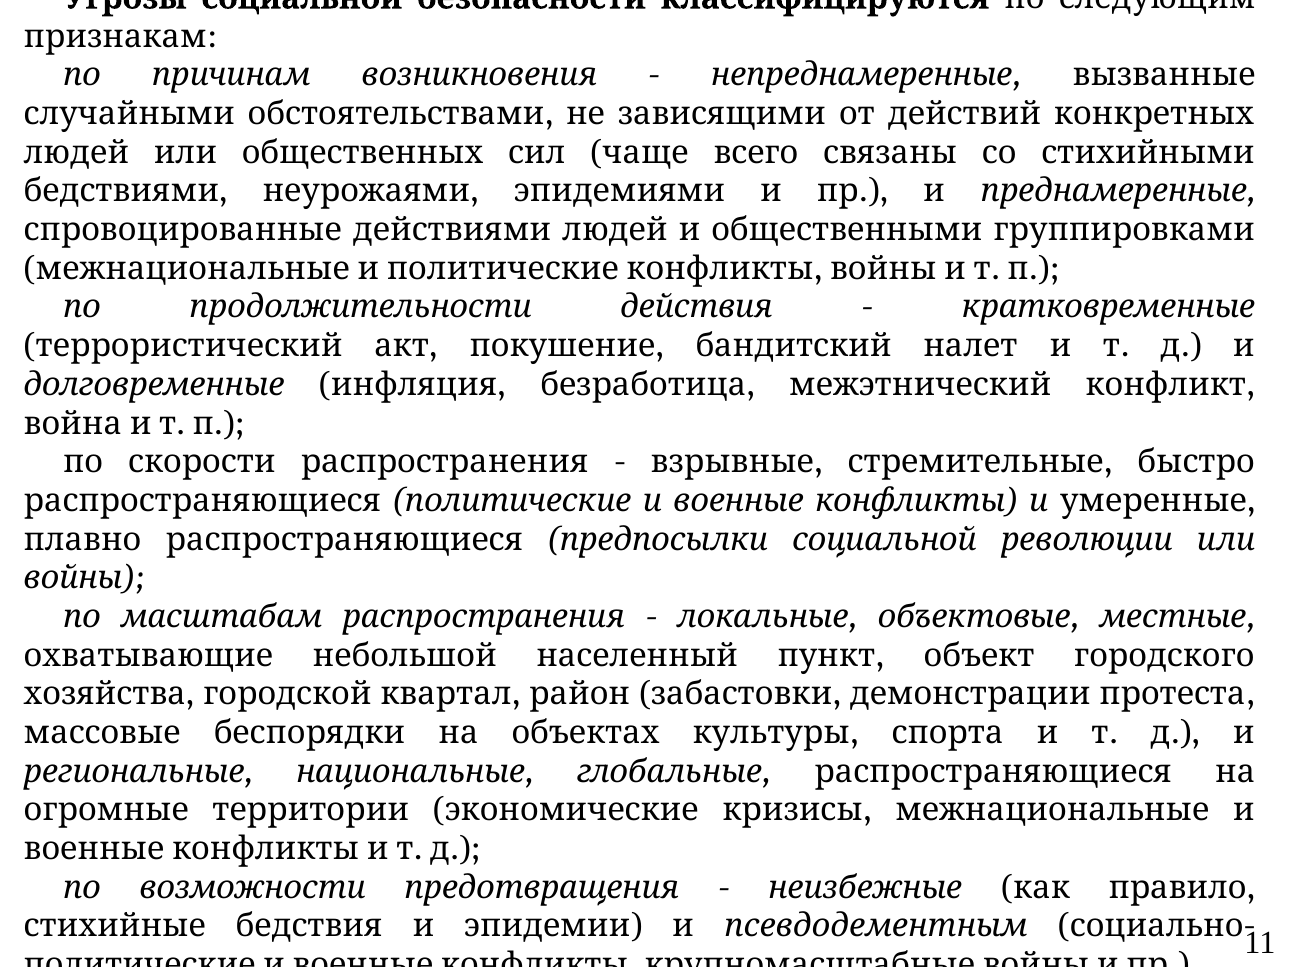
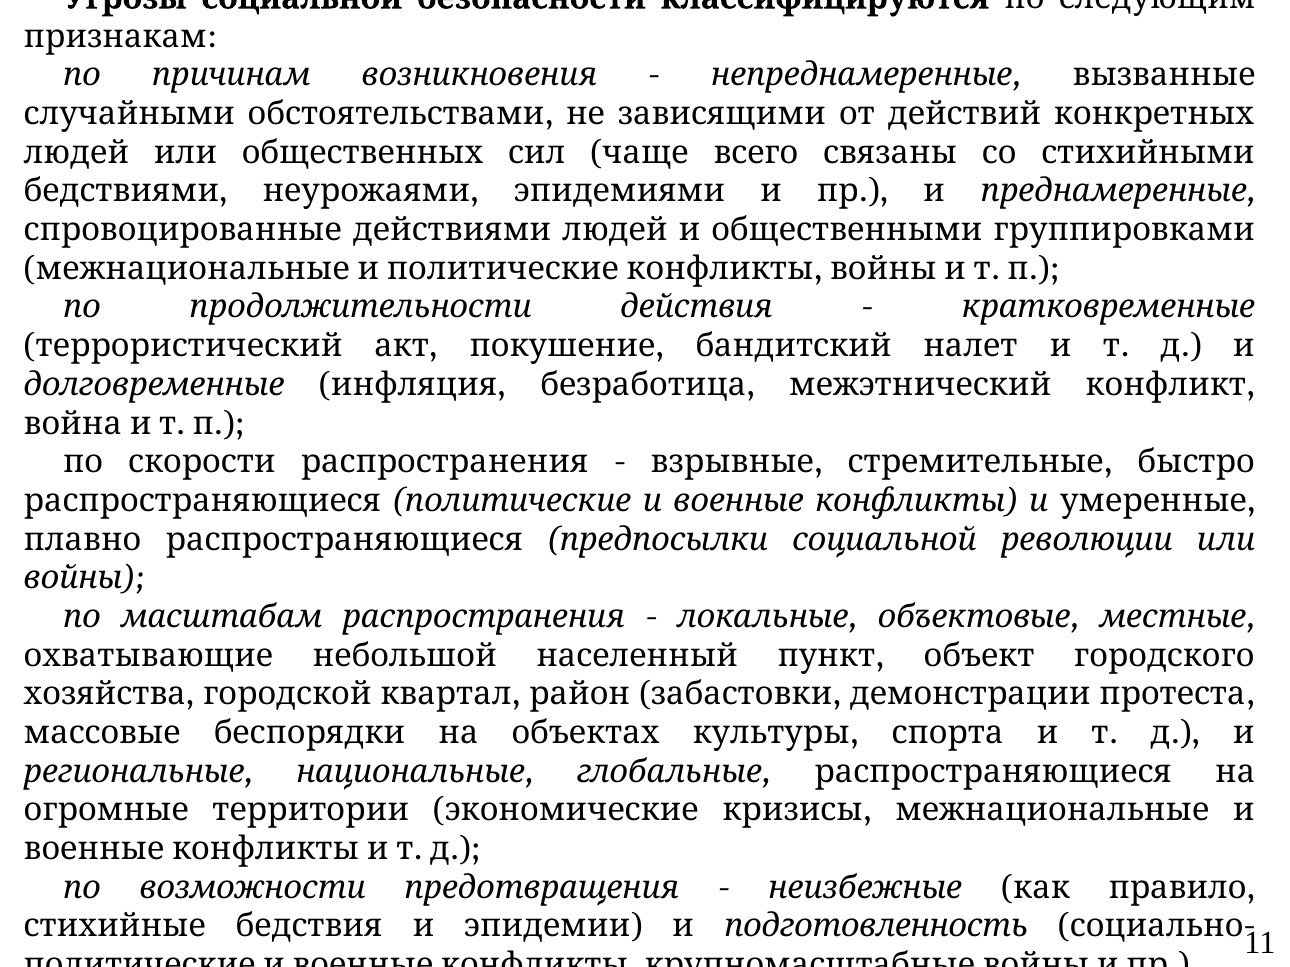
псевдодементным: псевдодементным -> подготовленность (876, 927)
